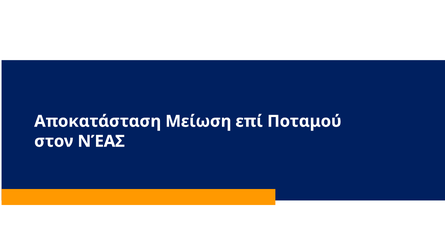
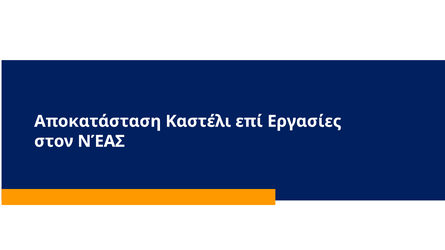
Μείωση: Μείωση -> Καστέλι (198, 121)
Ποταμού: Ποταμού -> Εργασίες (304, 121)
